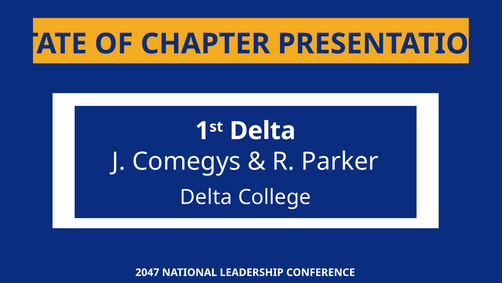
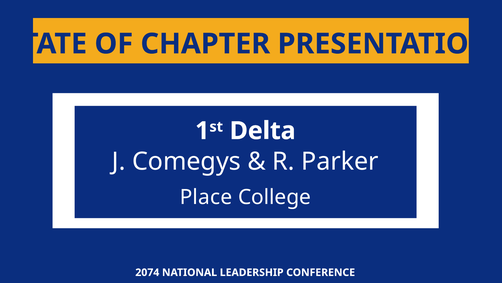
Delta: Delta -> Place (206, 197)
2047: 2047 -> 2074 (147, 272)
